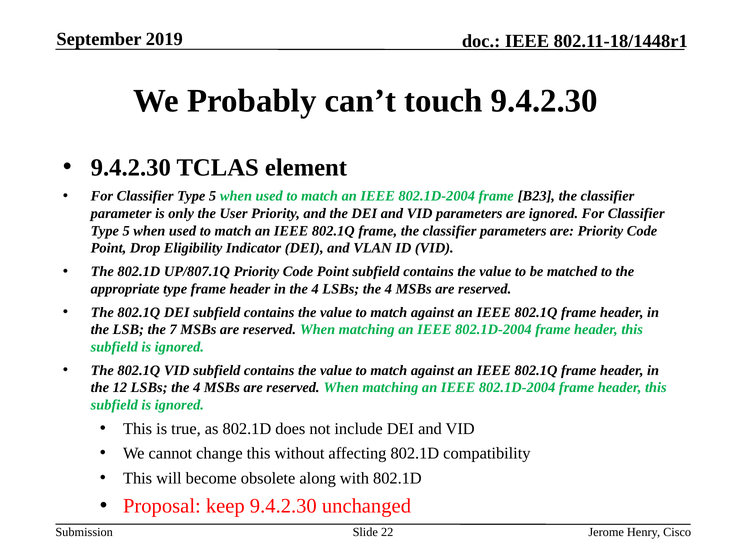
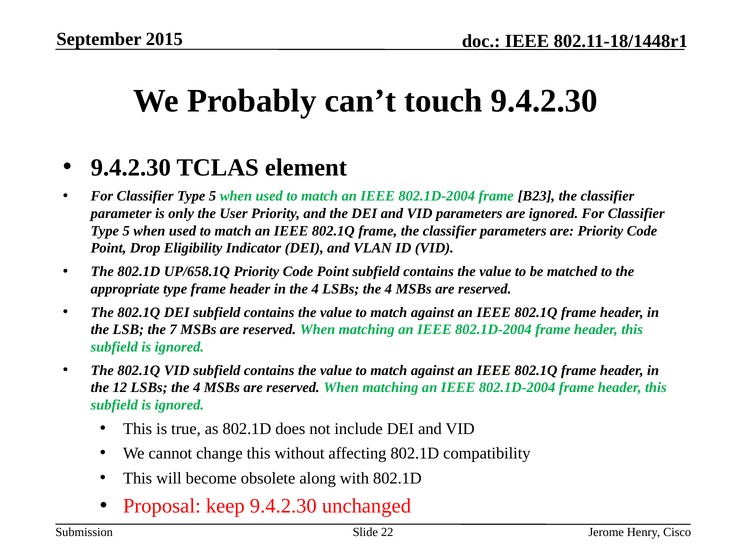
2019: 2019 -> 2015 (164, 39)
UP/807.1Q: UP/807.1Q -> UP/658.1Q (197, 272)
